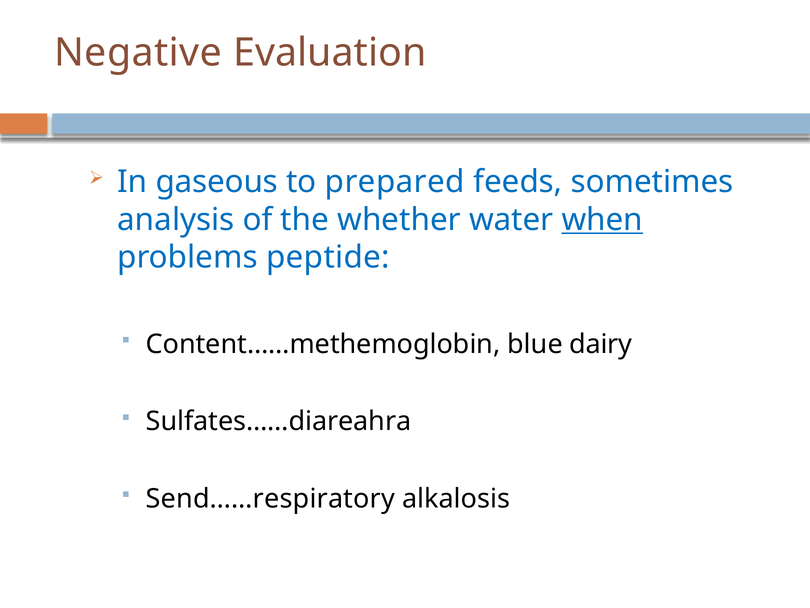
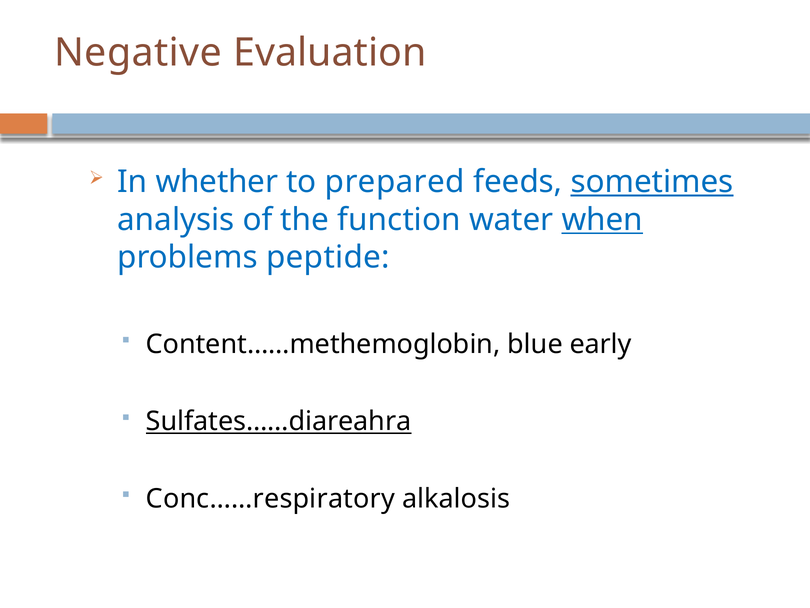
gaseous: gaseous -> whether (217, 182)
sometimes underline: none -> present (652, 182)
whether: whether -> function (399, 219)
dairy: dairy -> early (601, 344)
Sulfates……diareahra underline: none -> present (279, 421)
Send……respiratory: Send……respiratory -> Conc……respiratory (270, 498)
